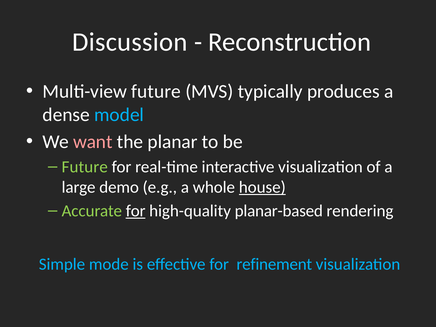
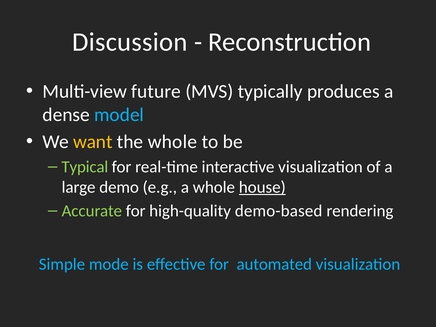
want colour: pink -> yellow (93, 142)
the planar: planar -> whole (172, 142)
Future: Future -> Typical (85, 167)
for underline: present -> none (136, 211)
planar-based: planar-based -> demo-based (279, 211)
refinement: refinement -> automated (274, 264)
